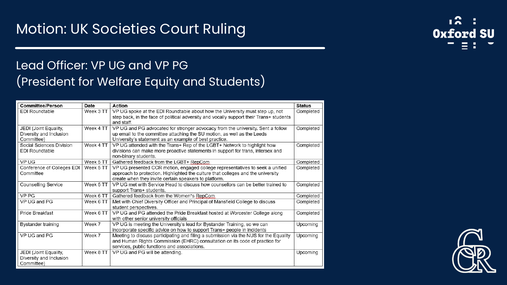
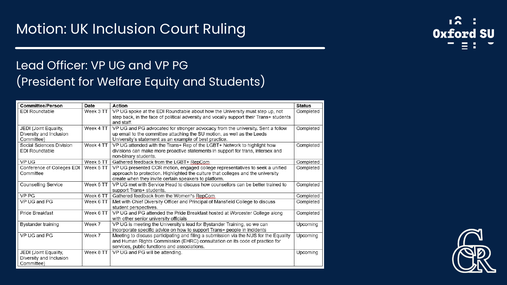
Societies: Societies -> Inclusion (124, 29)
